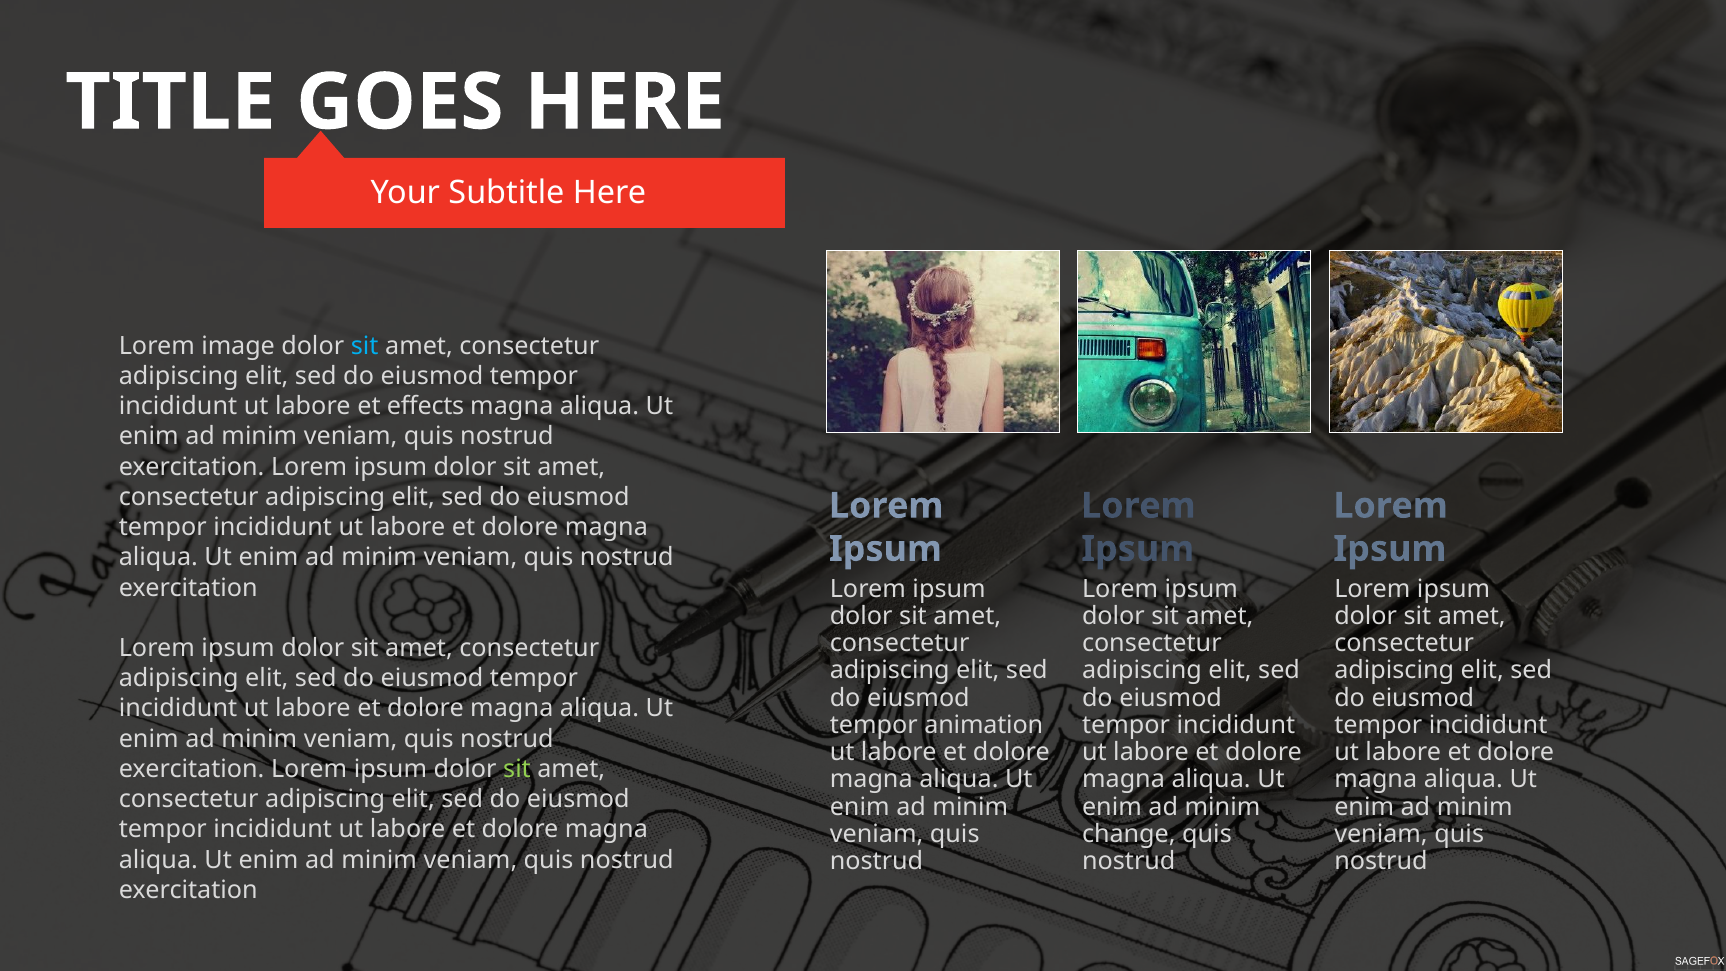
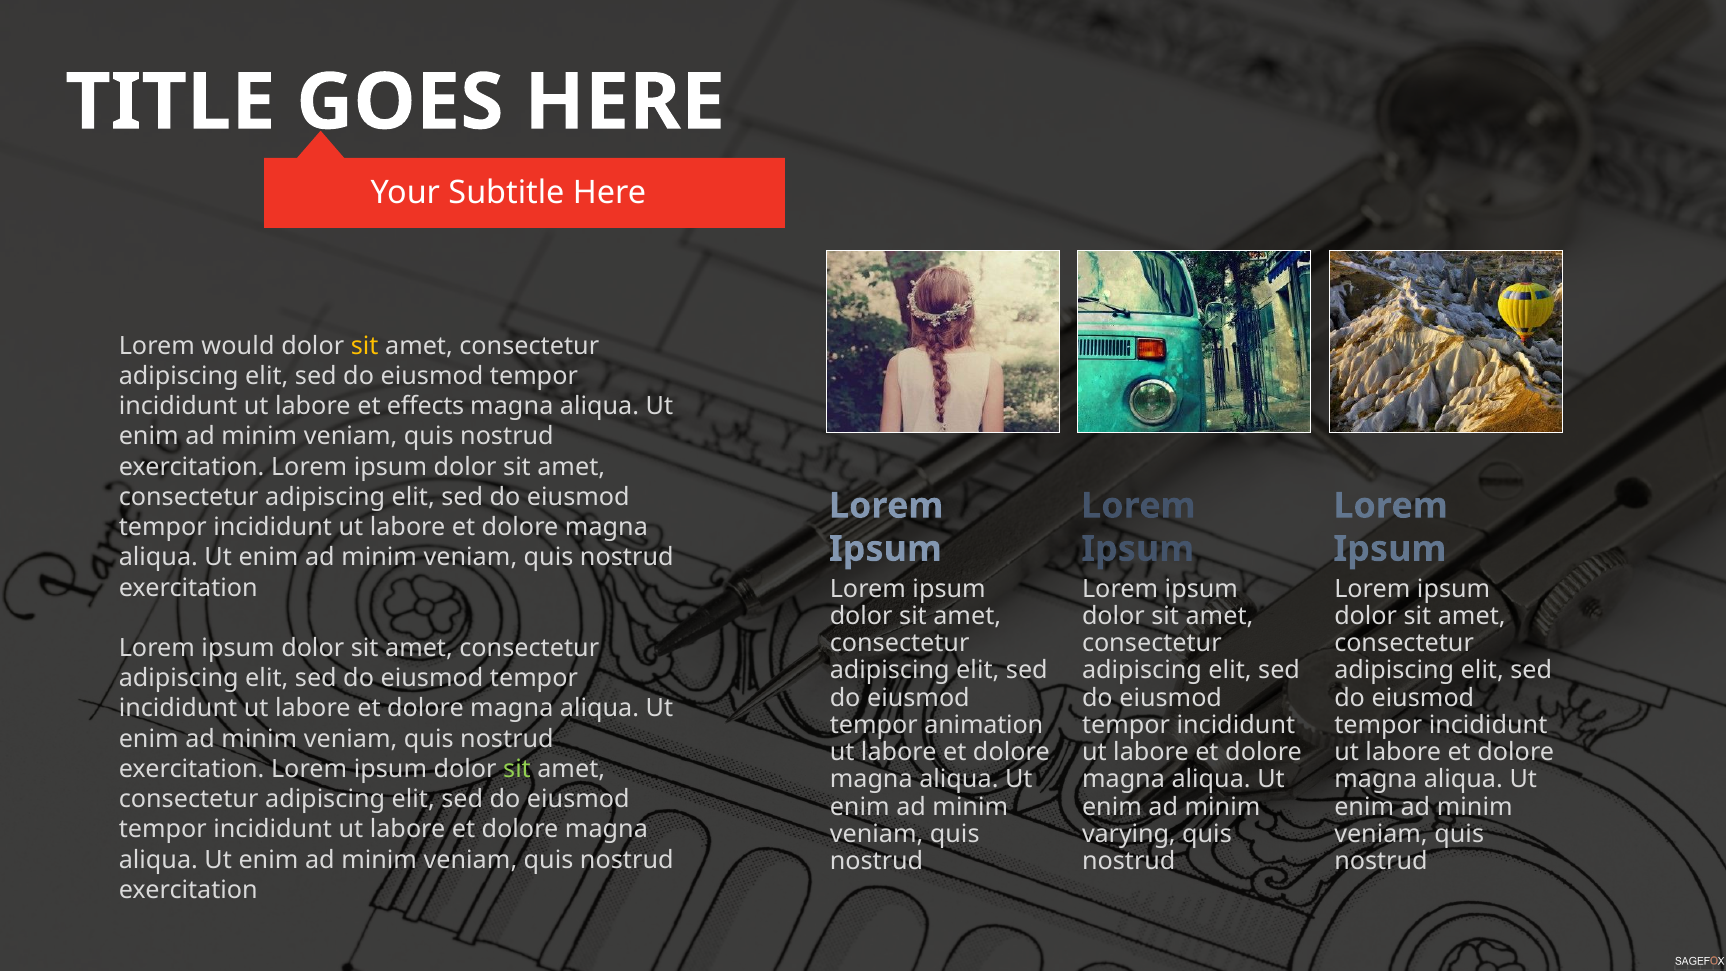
image: image -> would (238, 346)
sit colour: light blue -> yellow (365, 346)
change: change -> varying (1129, 834)
